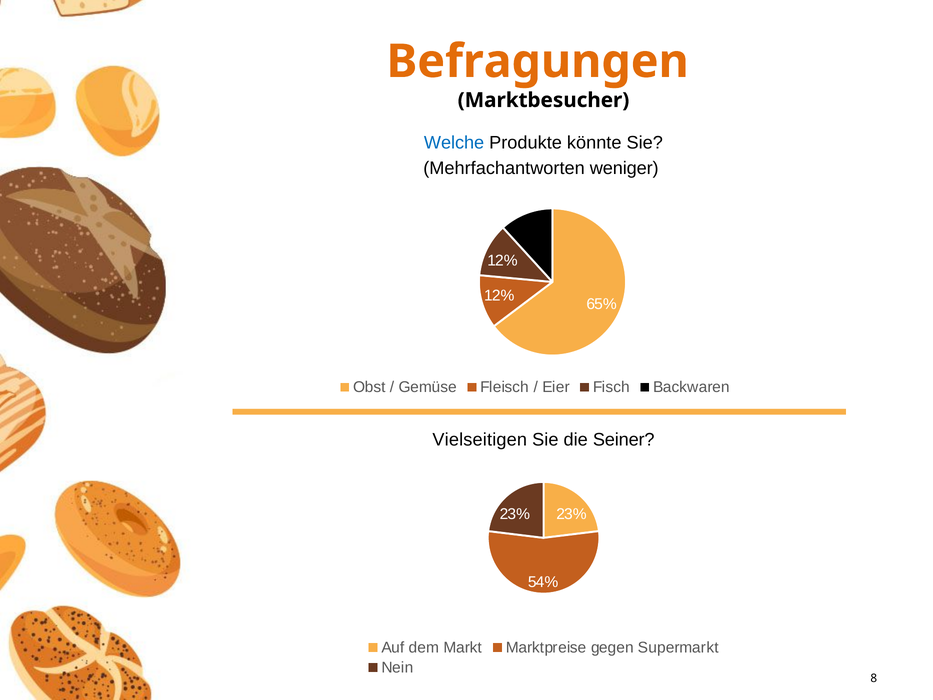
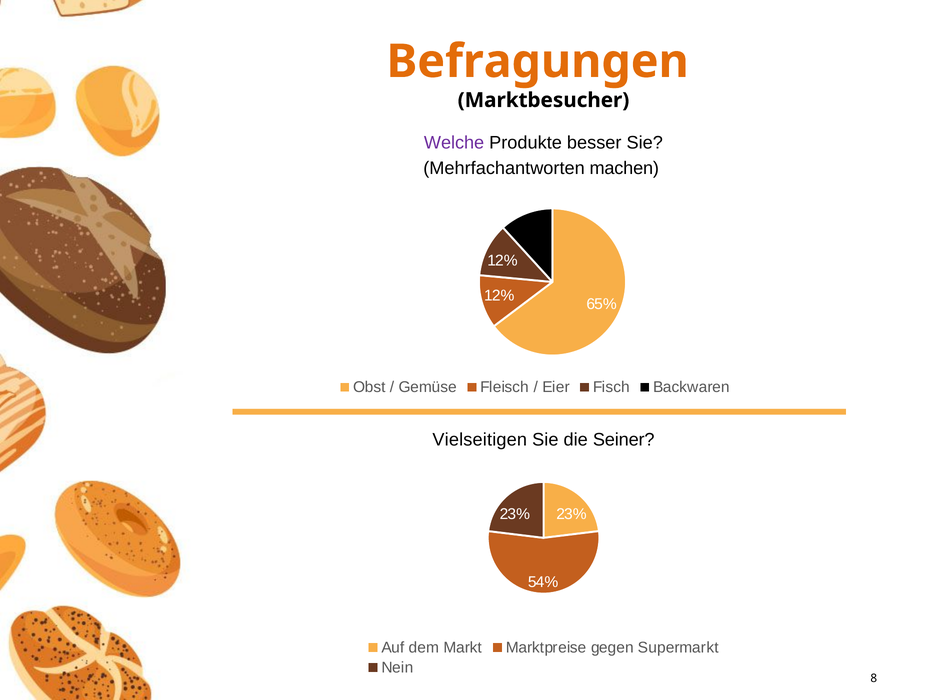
Welche colour: blue -> purple (454, 143)
könnte: könnte -> besser (594, 143)
weniger: weniger -> machen (624, 168)
